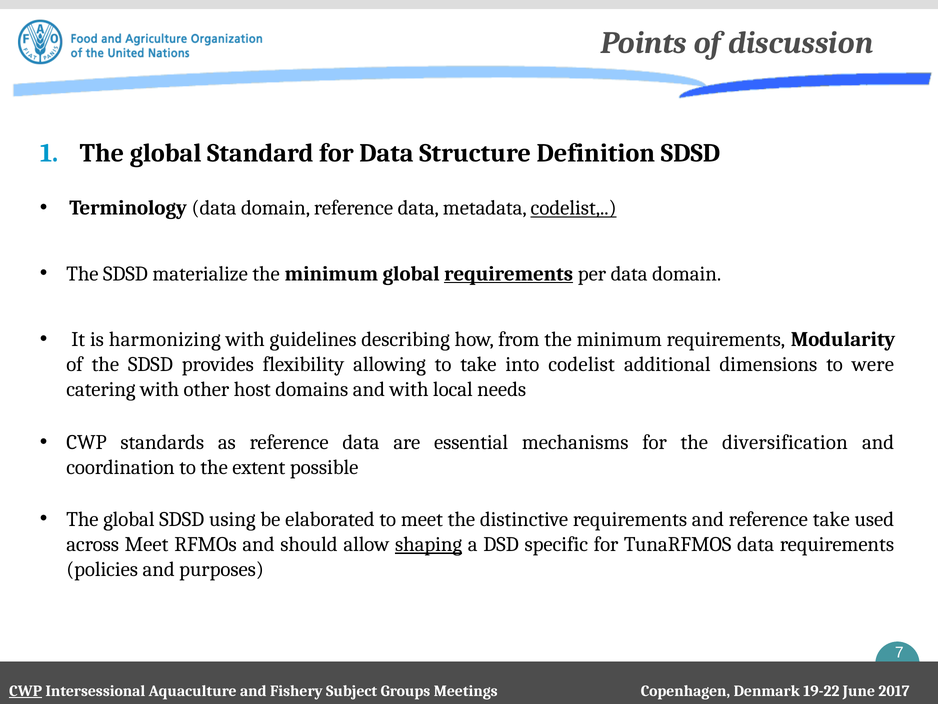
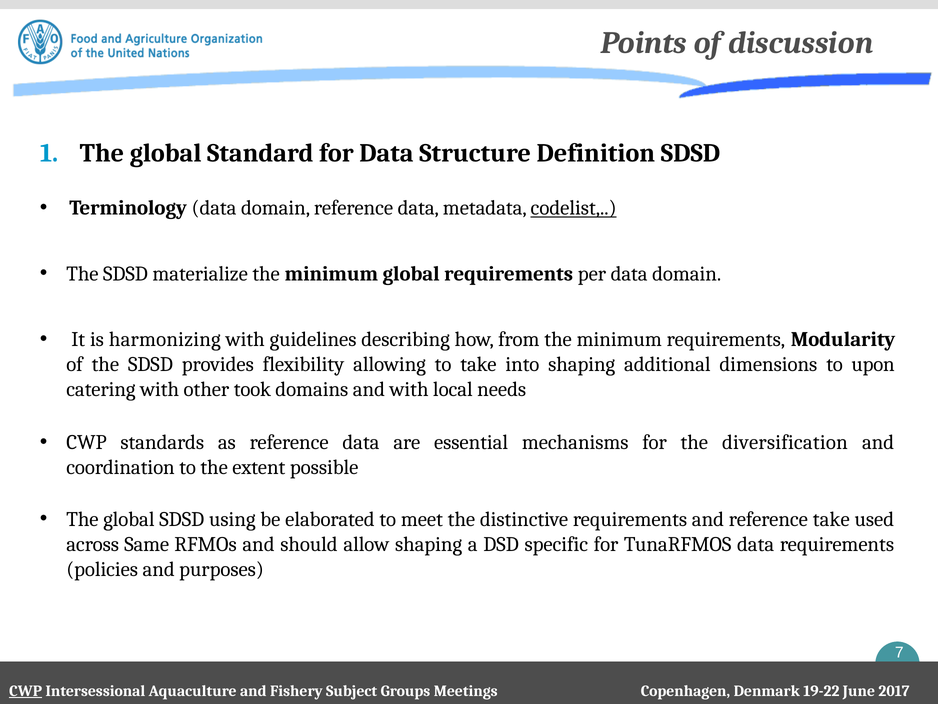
requirements underline: present -> none (509, 273)
into codelist: codelist -> shaping (582, 364)
were: were -> upon (873, 364)
host: host -> took (252, 389)
across Meet: Meet -> Same (147, 544)
shaping underline: present -> none (429, 544)
